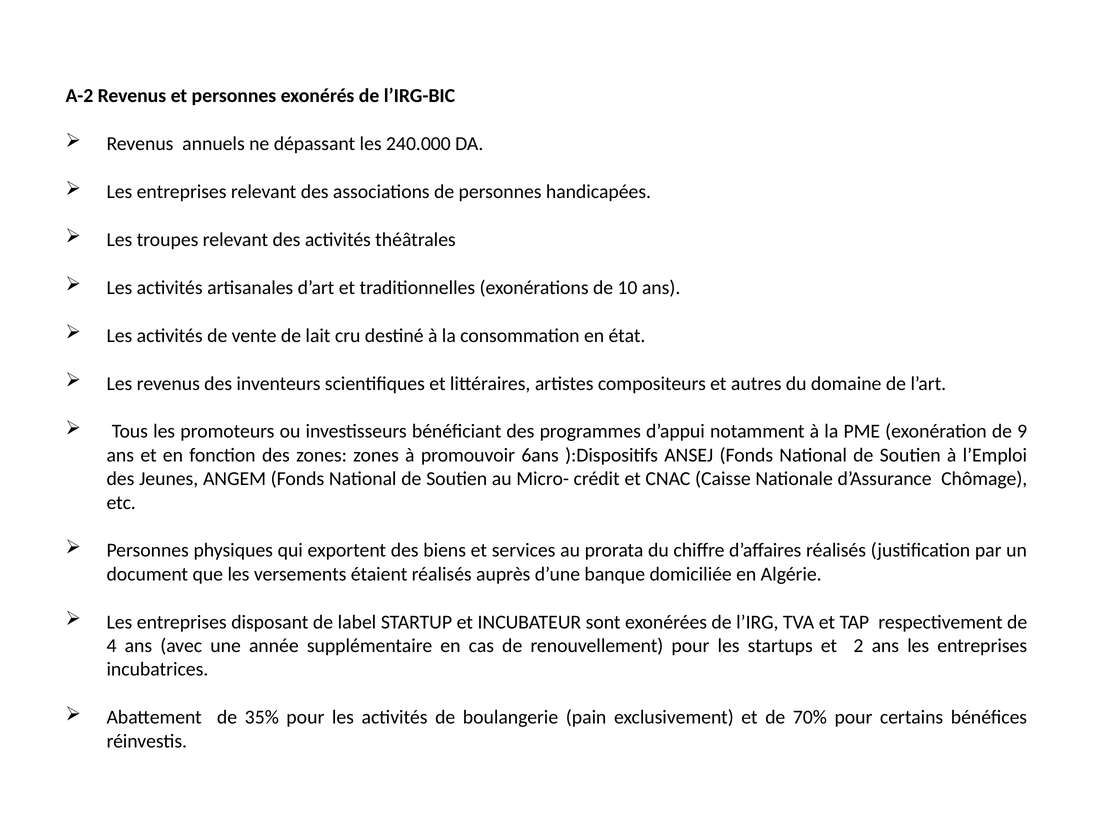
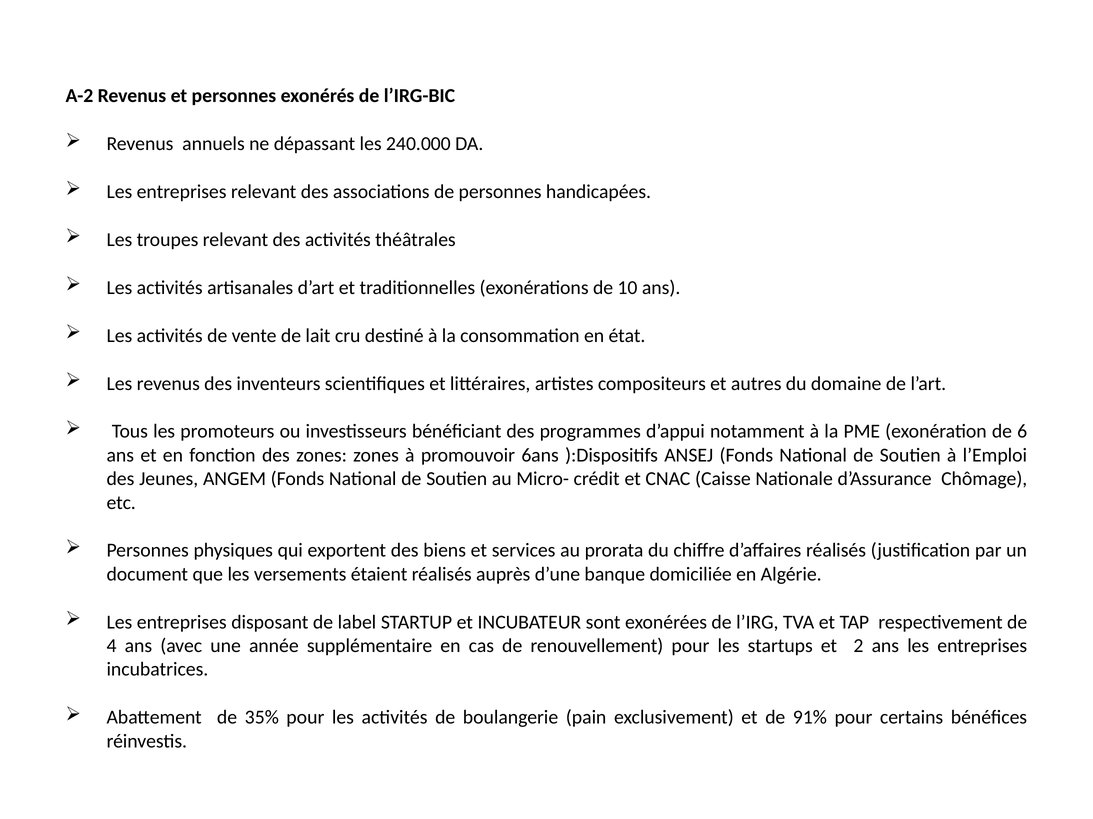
9: 9 -> 6 (1022, 432)
70%: 70% -> 91% (810, 718)
